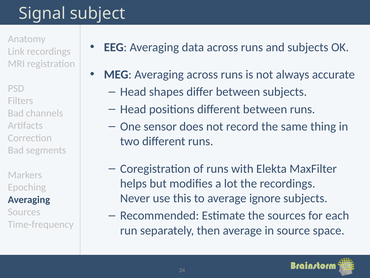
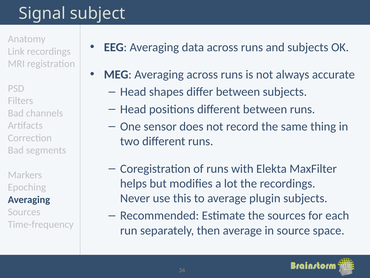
ignore: ignore -> plugin (265, 198)
